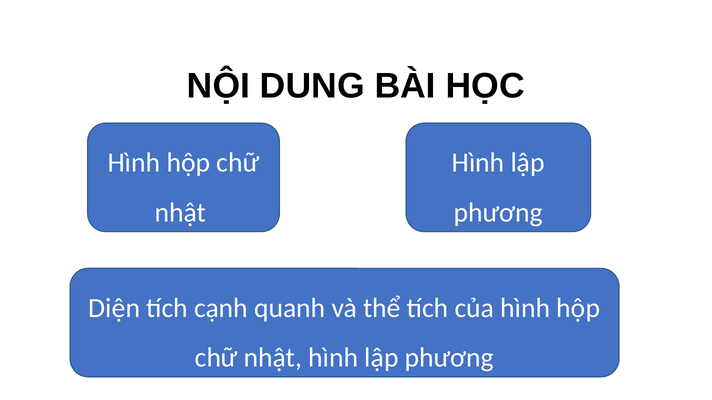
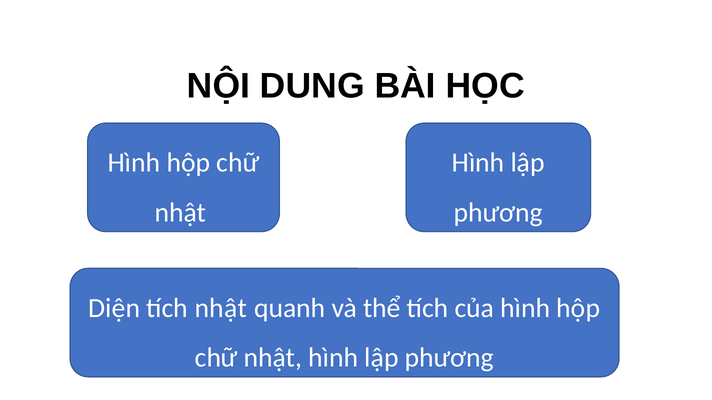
tích cạnh: cạnh -> nhật (221, 308)
